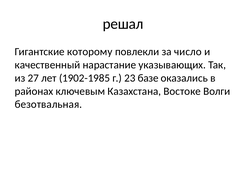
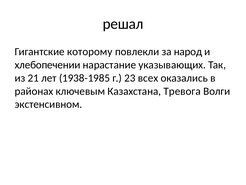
число: число -> народ (188, 52)
качественный: качественный -> хлебопечении (48, 65)
27: 27 -> 21 (33, 78)
1902-1985: 1902-1985 -> 1938-1985 (84, 78)
базе: базе -> всех (148, 78)
Востоке: Востоке -> Тревога (182, 91)
безотвальная: безотвальная -> экстенсивном (48, 104)
